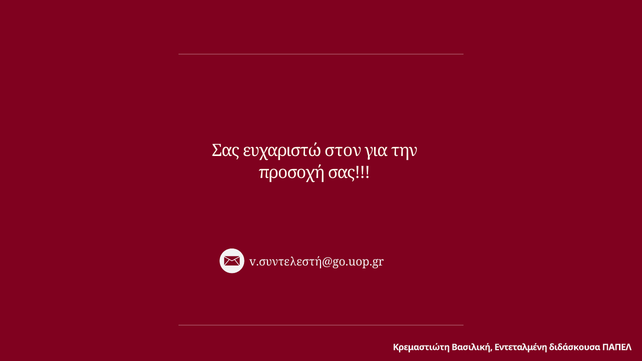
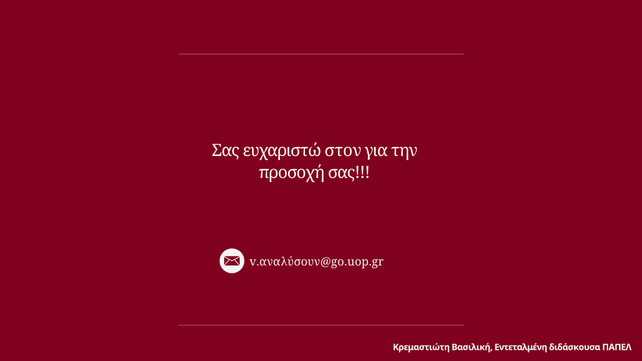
v.συντελεστή@go.uop.gr: v.συντελεστή@go.uop.gr -> v.αναλύσουν@go.uop.gr (317, 262)
